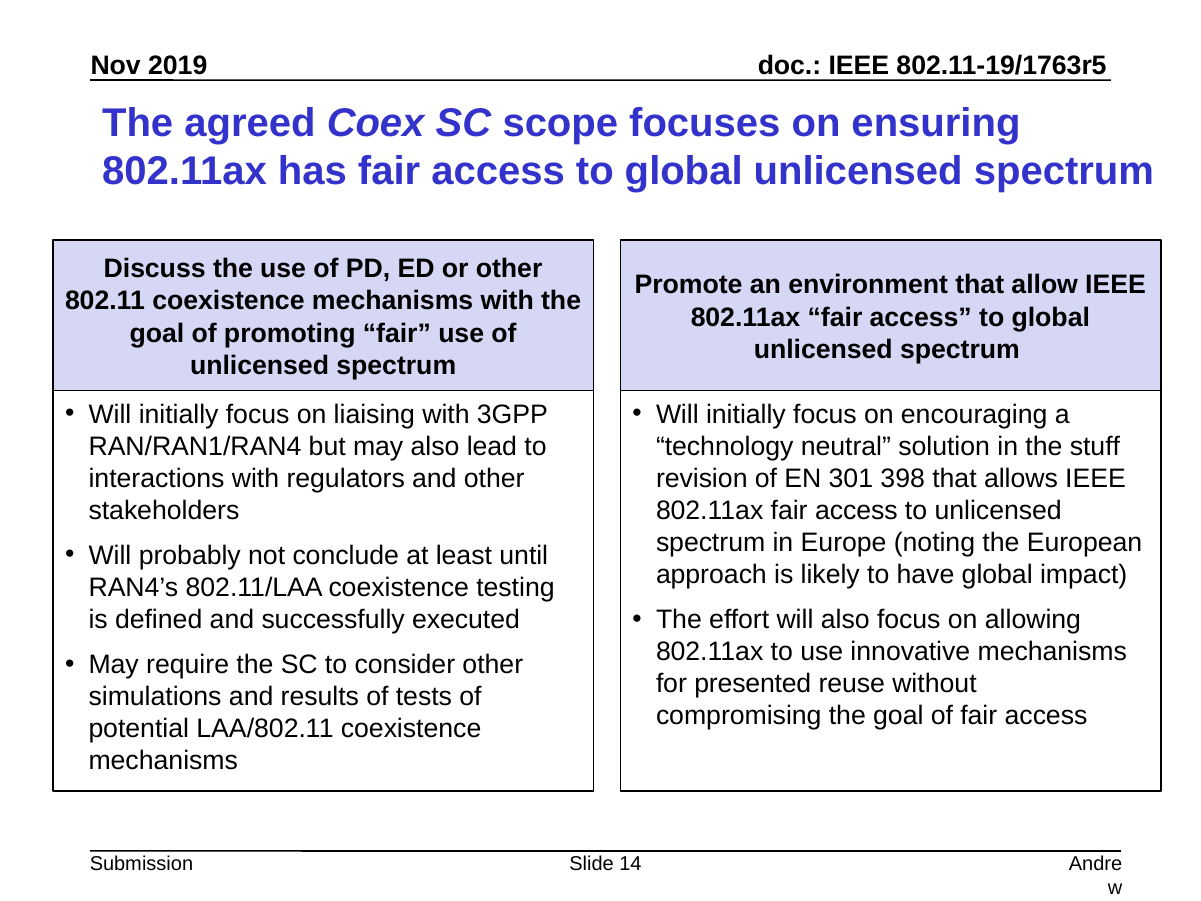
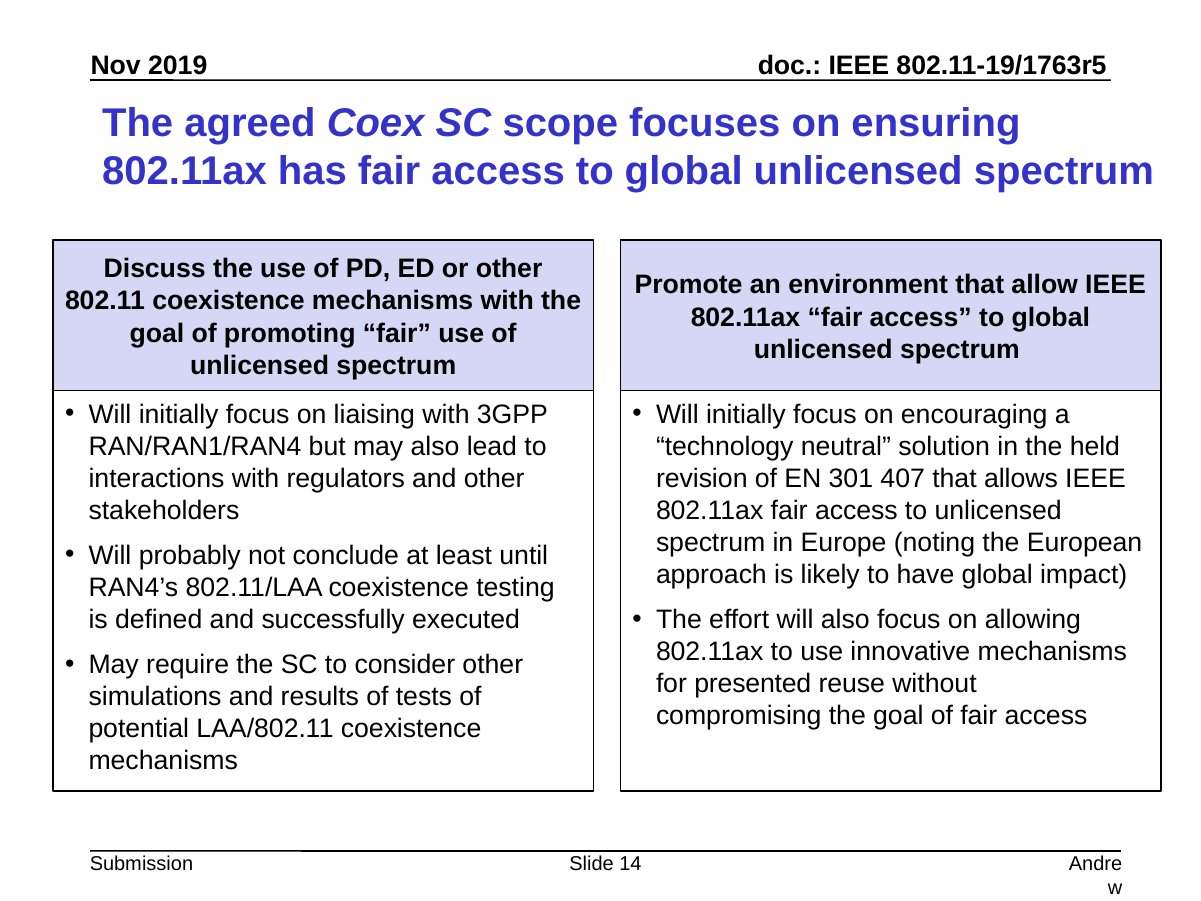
stuff: stuff -> held (1095, 446)
398: 398 -> 407 (903, 478)
